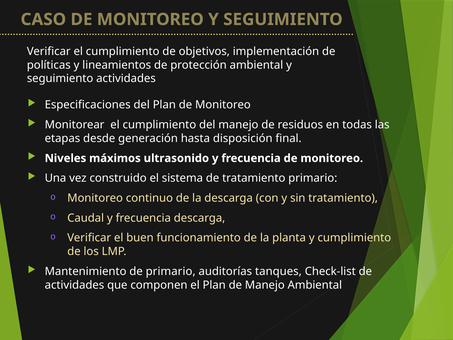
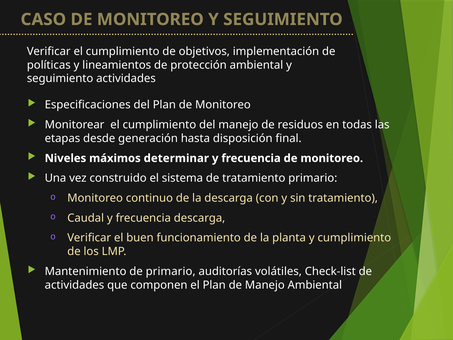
ultrasonido: ultrasonido -> determinar (176, 158)
tanques: tanques -> volátiles (278, 271)
